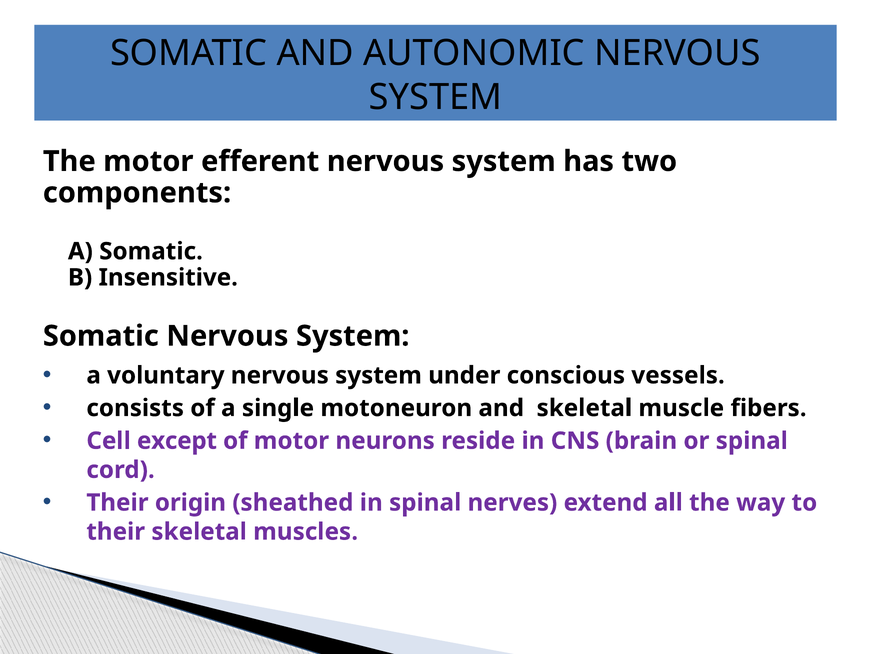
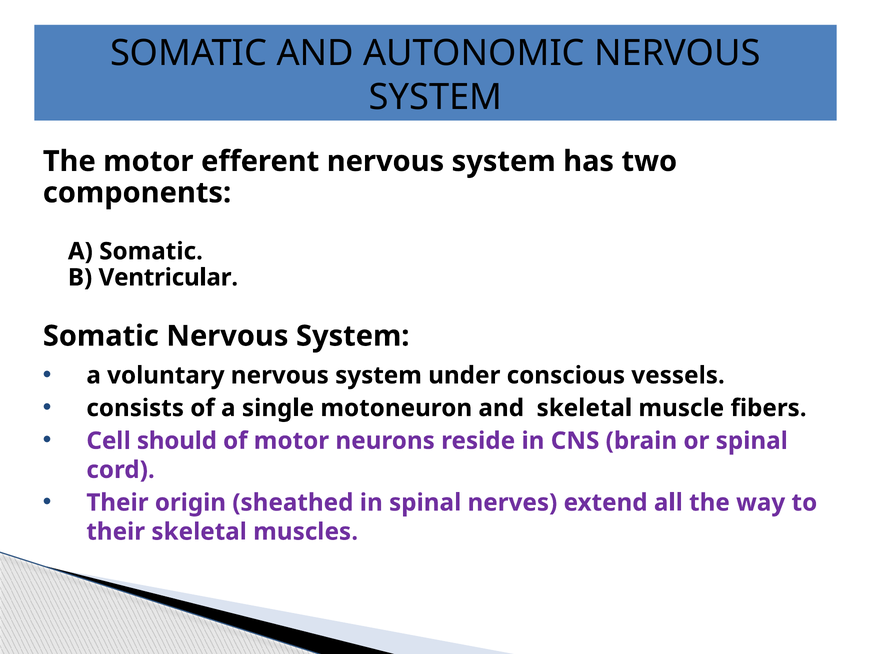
Insensitive: Insensitive -> Ventricular (168, 277)
except: except -> should (177, 440)
